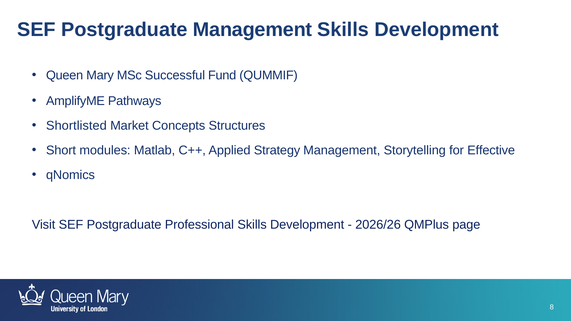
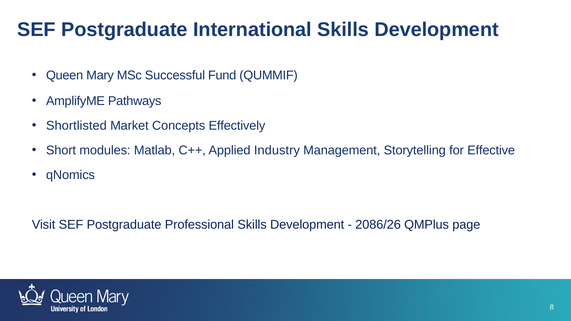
Postgraduate Management: Management -> International (252, 30)
Structures: Structures -> Effectively (237, 126)
Strategy: Strategy -> Industry (277, 151)
2026/26: 2026/26 -> 2086/26 (378, 225)
